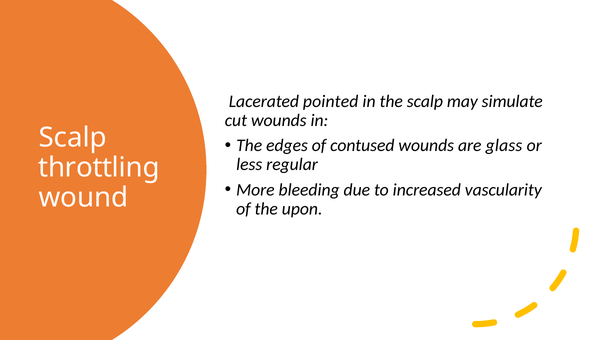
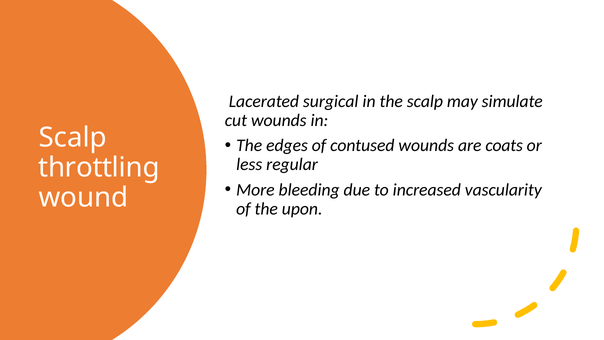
pointed: pointed -> surgical (331, 101)
glass: glass -> coats (504, 145)
